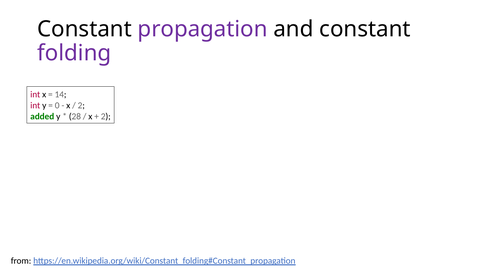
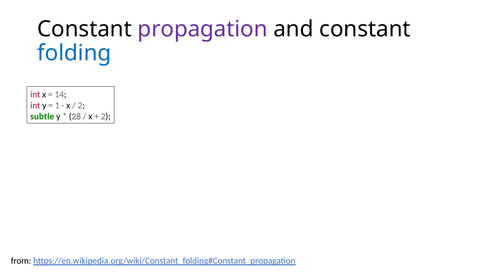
folding colour: purple -> blue (74, 53)
0: 0 -> 1 (57, 105)
added: added -> subtle (42, 116)
